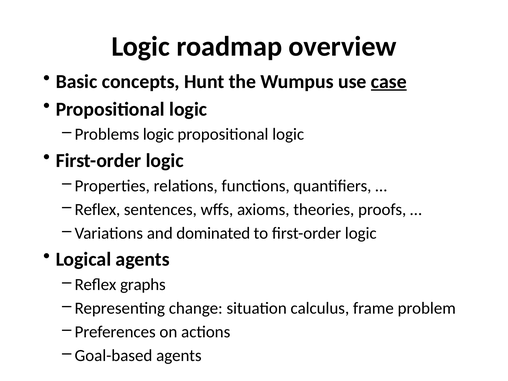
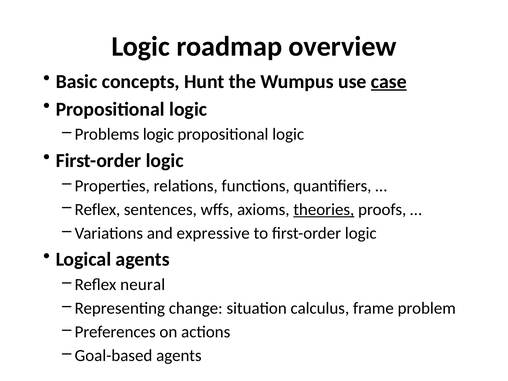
theories underline: none -> present (324, 209)
dominated: dominated -> expressive (213, 233)
graphs: graphs -> neural (143, 285)
